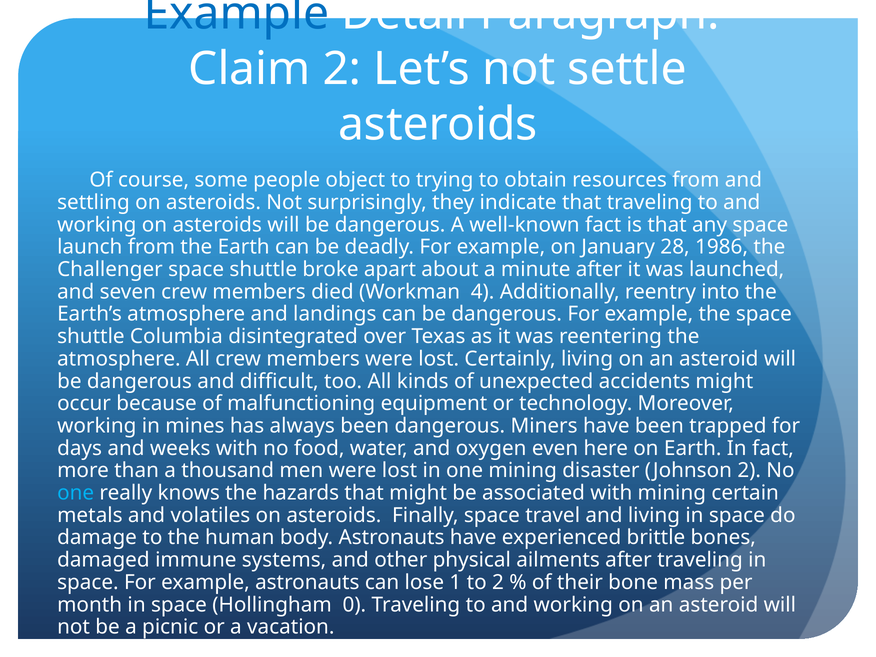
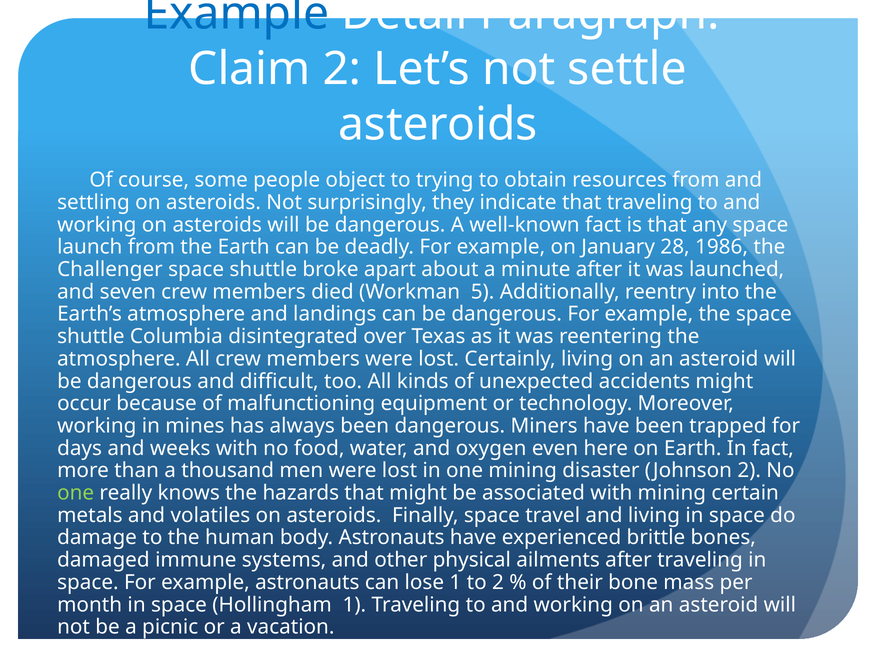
4: 4 -> 5 (483, 292)
one colour: light blue -> light green (76, 493)
Hollingham 0: 0 -> 1 (354, 605)
